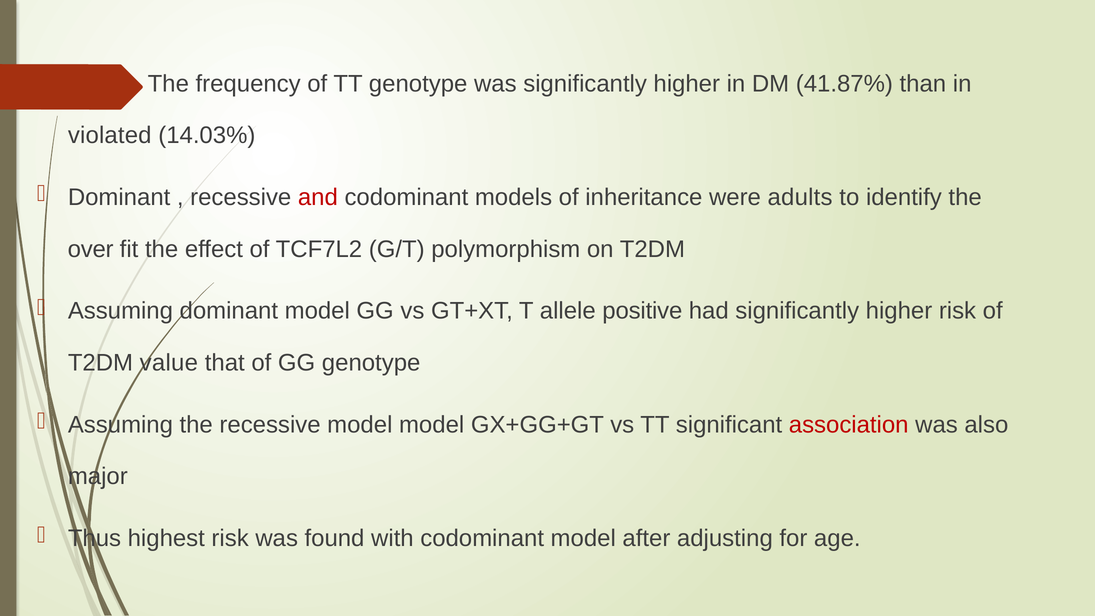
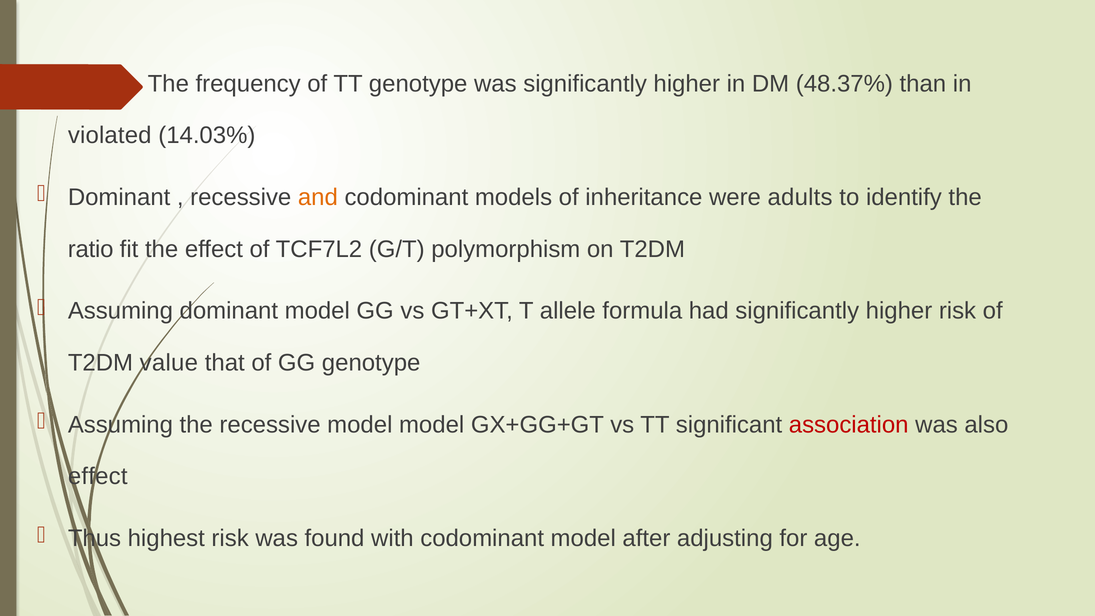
41.87%: 41.87% -> 48.37% (844, 84)
and colour: red -> orange (318, 197)
over: over -> ratio (91, 249)
positive: positive -> formula (642, 311)
major: major -> effect (98, 476)
